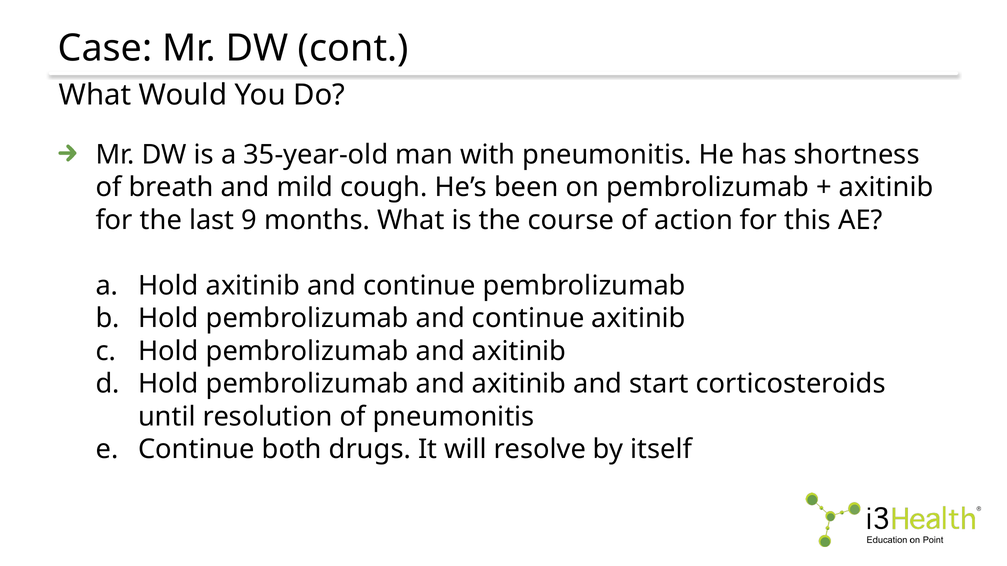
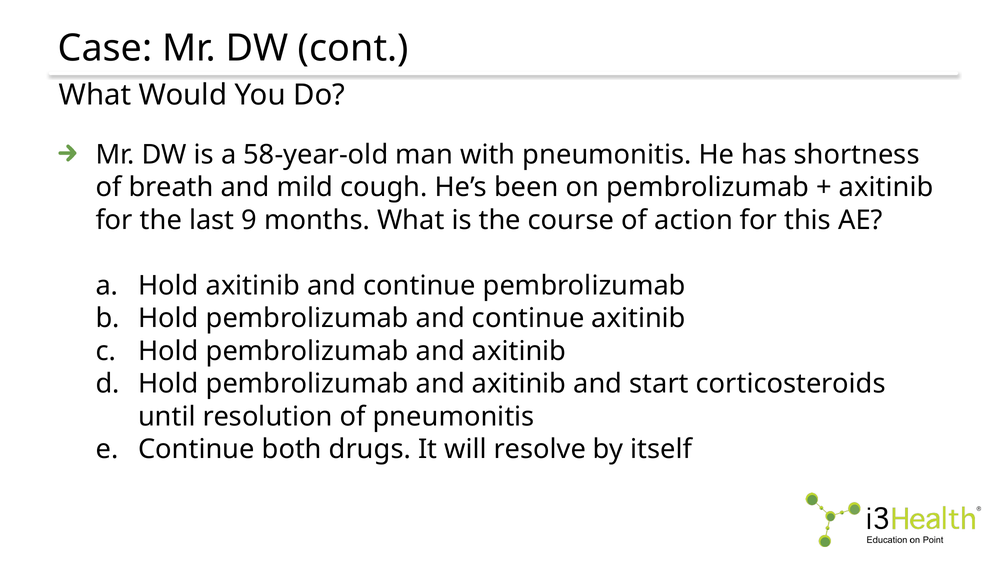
35-year-old: 35-year-old -> 58-year-old (316, 155)
